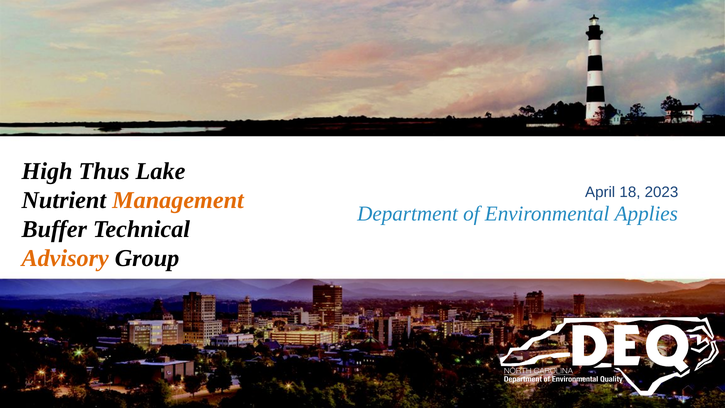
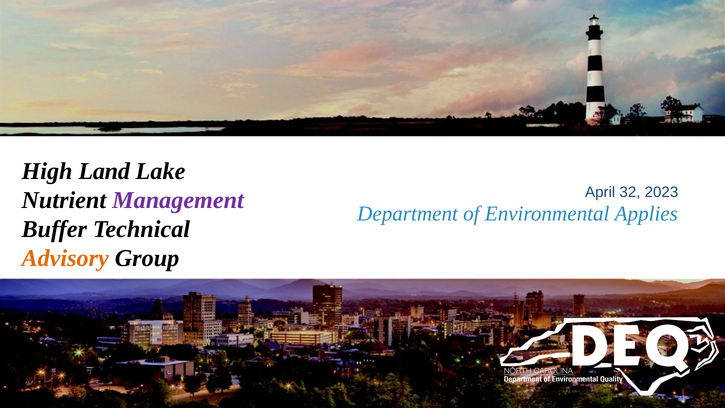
Thus: Thus -> Land (104, 171)
18: 18 -> 32 (630, 192)
Management colour: orange -> purple (178, 200)
